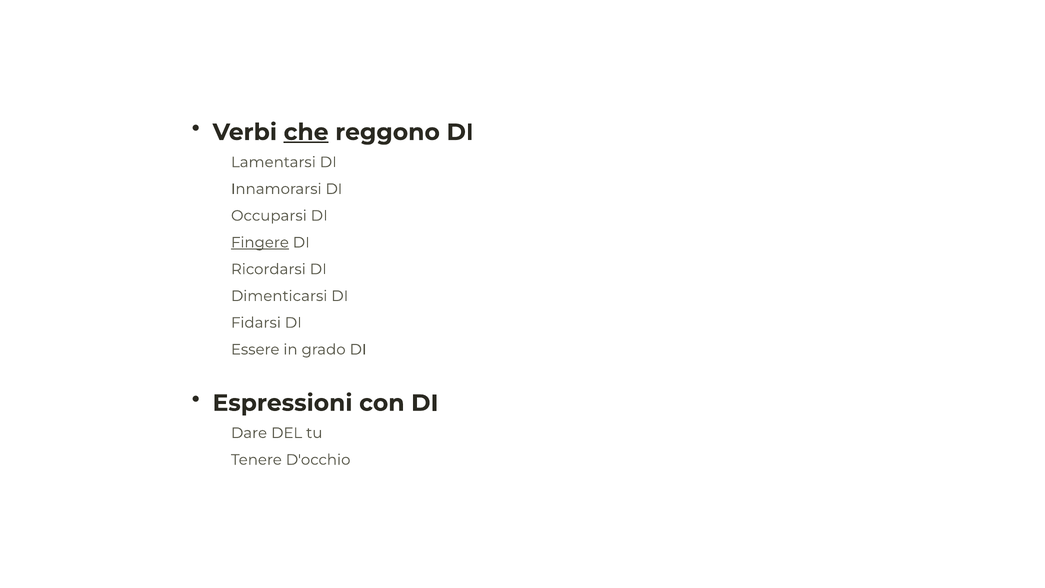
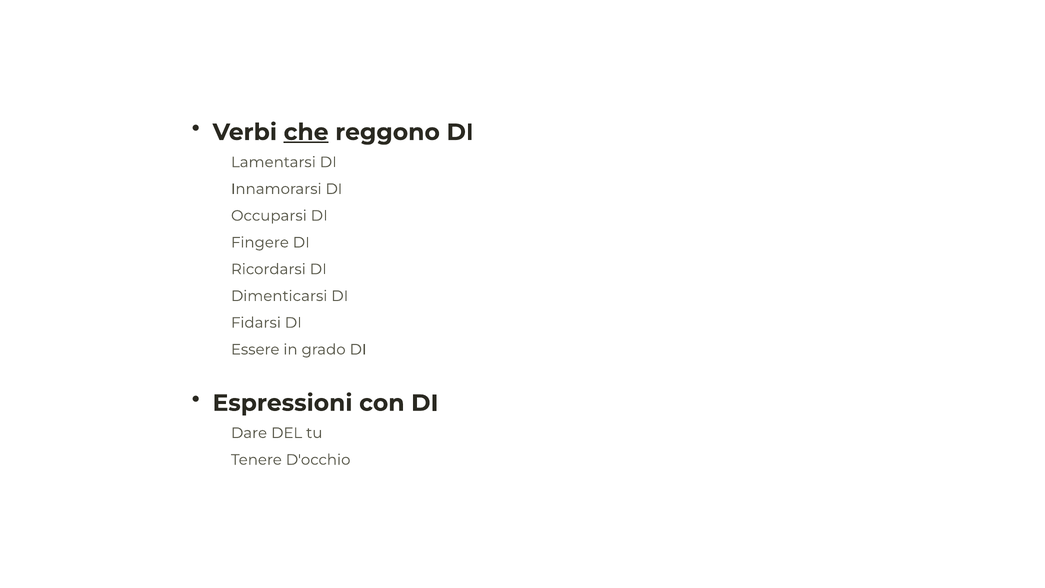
Fingere underline: present -> none (260, 242)
